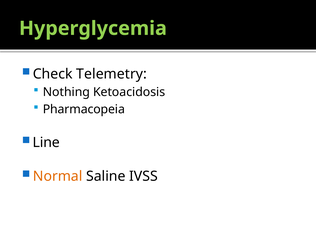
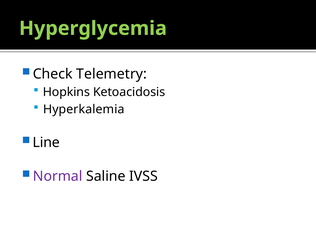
Nothing: Nothing -> Hopkins (66, 92)
Pharmacopeia: Pharmacopeia -> Hyperkalemia (84, 109)
Normal colour: orange -> purple (58, 176)
